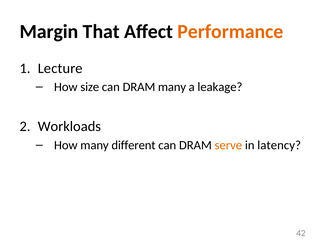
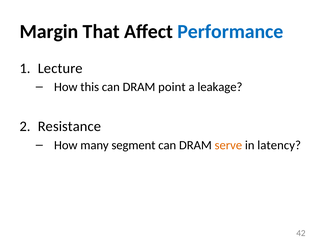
Performance colour: orange -> blue (230, 31)
size: size -> this (90, 87)
DRAM many: many -> point (172, 87)
Workloads: Workloads -> Resistance (69, 126)
different: different -> segment (133, 145)
